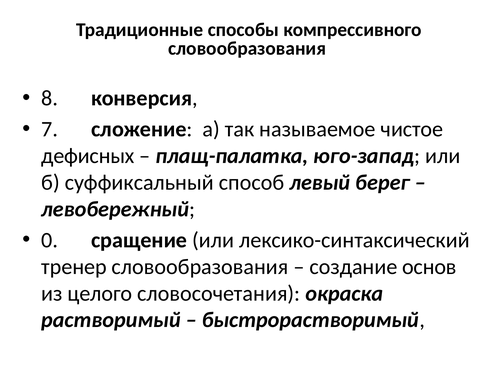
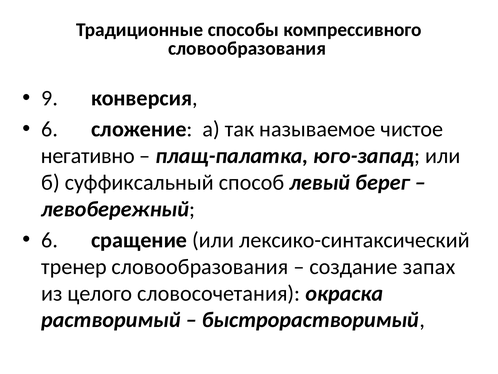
8: 8 -> 9 (50, 98)
7: 7 -> 6 (50, 129)
дефисных: дефисных -> негативно (88, 156)
0: 0 -> 6 (50, 240)
основ: основ -> запах (429, 266)
